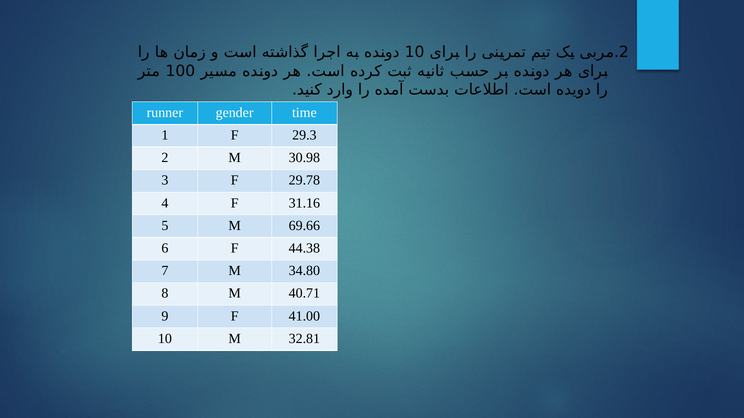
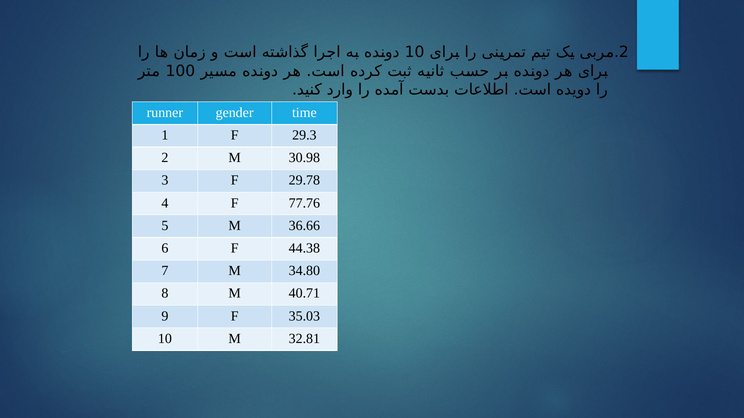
31.16: 31.16 -> 77.76 (304, 203)
69.66: 69.66 -> 36.66 (304, 226)
41.00: 41.00 -> 35.03 (304, 316)
